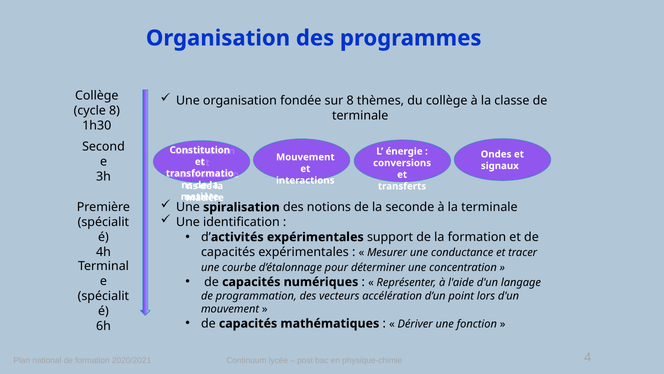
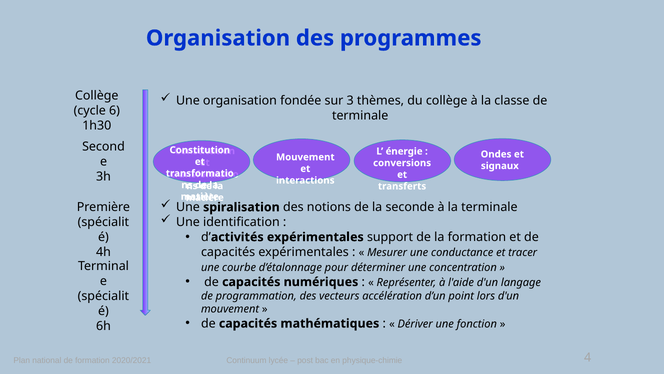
sur 8: 8 -> 3 (350, 100)
cycle 8: 8 -> 6 (115, 110)
